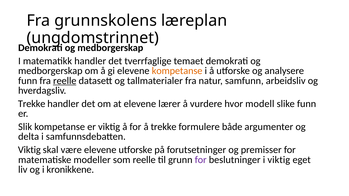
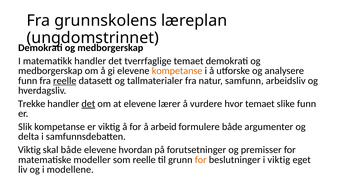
det underline: none -> present (88, 104)
hvor modell: modell -> temaet (260, 104)
å trekke: trekke -> arbeid (164, 127)
skal være: være -> både (71, 150)
elevene utforske: utforske -> hvordan (135, 150)
for colour: purple -> orange (201, 160)
kronikkene: kronikkene -> modellene (70, 170)
